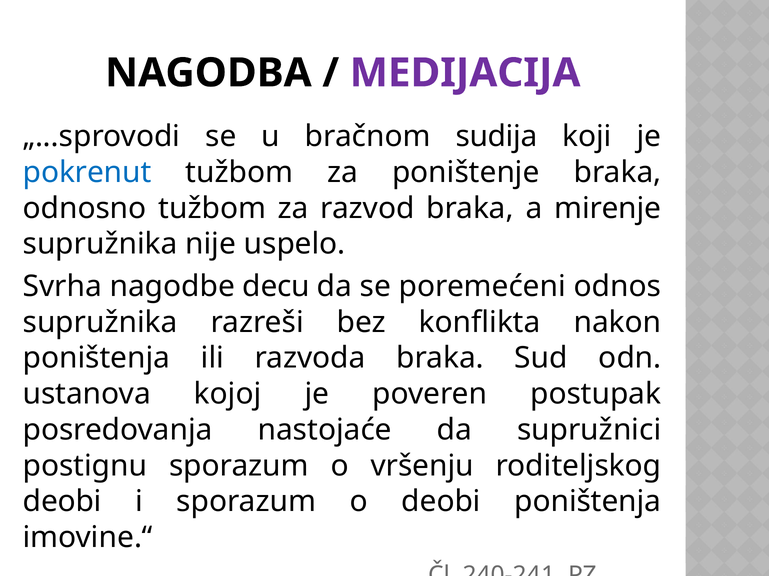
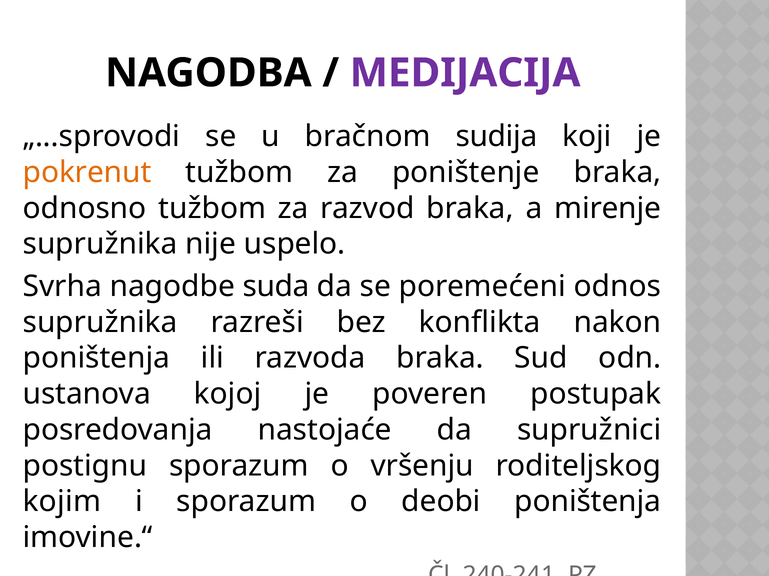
pokrenut colour: blue -> orange (87, 173)
decu: decu -> suda (276, 287)
deobi: deobi -> kojim (62, 502)
